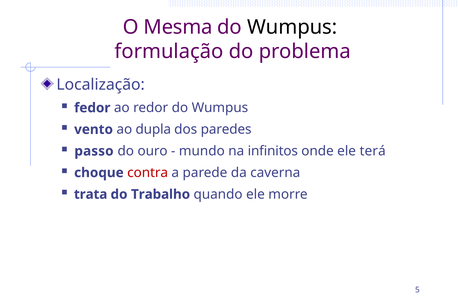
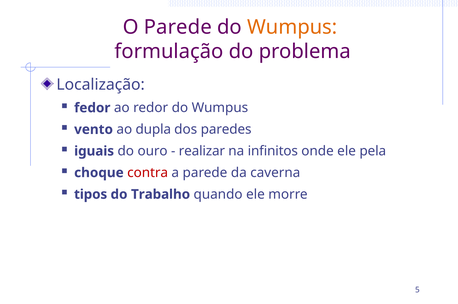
O Mesma: Mesma -> Parede (178, 27)
Wumpus colour: black -> orange (292, 27)
passo: passo -> iguais (94, 151)
mundo: mundo -> realizar (202, 151)
terá: terá -> pela (373, 151)
trata: trata -> tipos (91, 194)
